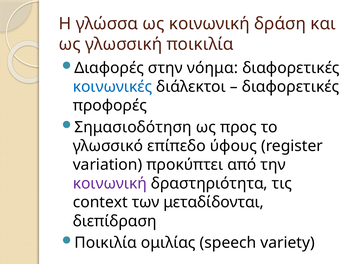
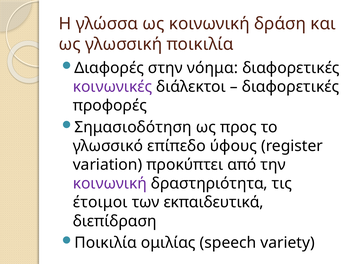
κοινωνικές colour: blue -> purple (113, 87)
context: context -> έτοιμοι (100, 202)
μεταδίδονται: μεταδίδονται -> εκπαιδευτικά (214, 202)
